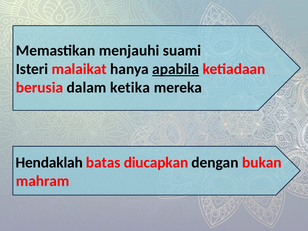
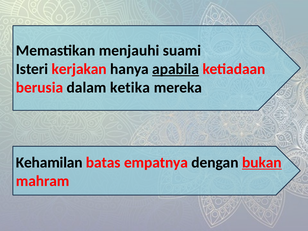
malaikat: malaikat -> kerjakan (79, 69)
Hendaklah: Hendaklah -> Kehamilan (49, 163)
diucapkan: diucapkan -> empatnya (156, 163)
bukan underline: none -> present (262, 163)
